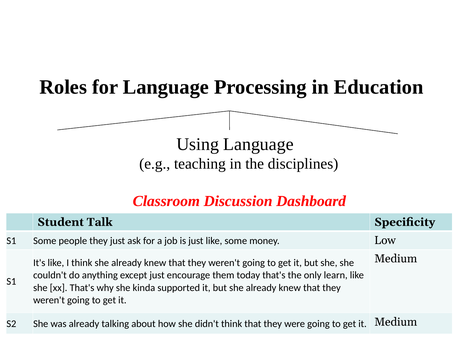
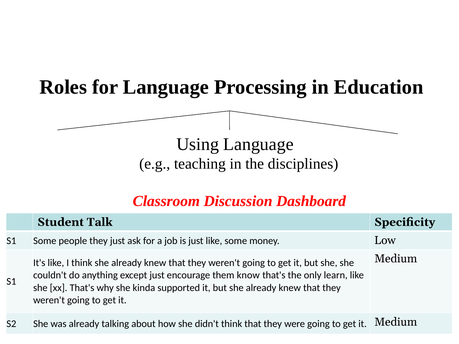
today: today -> know (248, 275)
